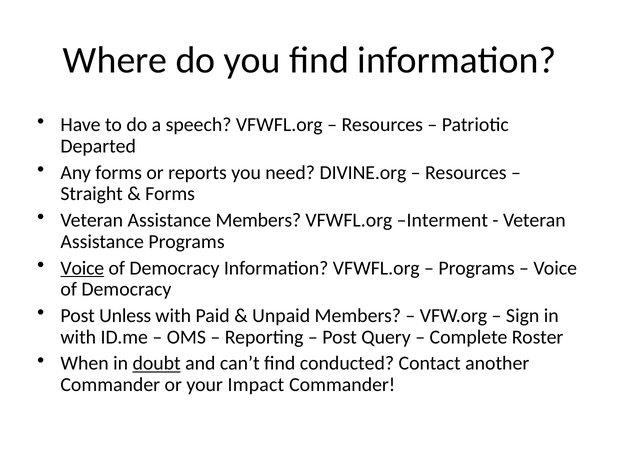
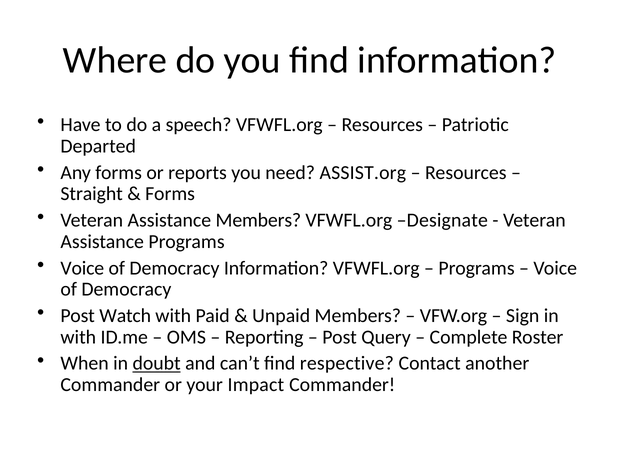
DIVINE.org: DIVINE.org -> ASSIST.org (363, 173)
Interment: Interment -> Designate (442, 220)
Voice underline: present -> none (82, 268)
Unless: Unless -> Watch (125, 316)
conducted: conducted -> respective (347, 363)
